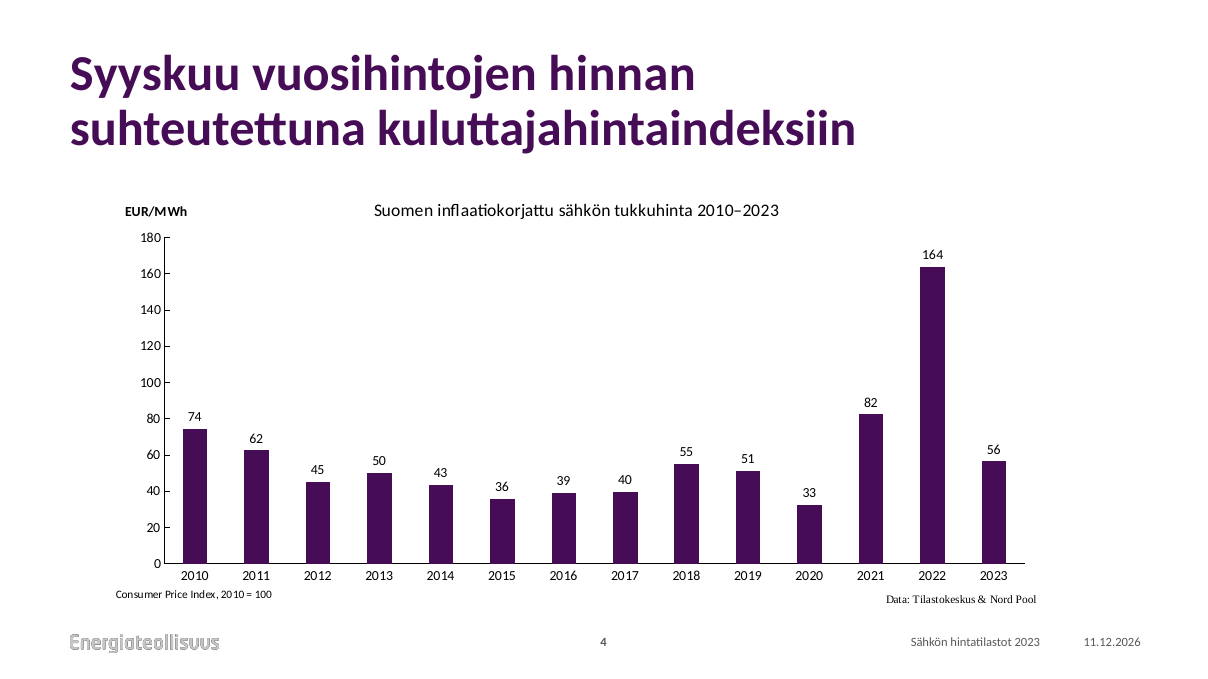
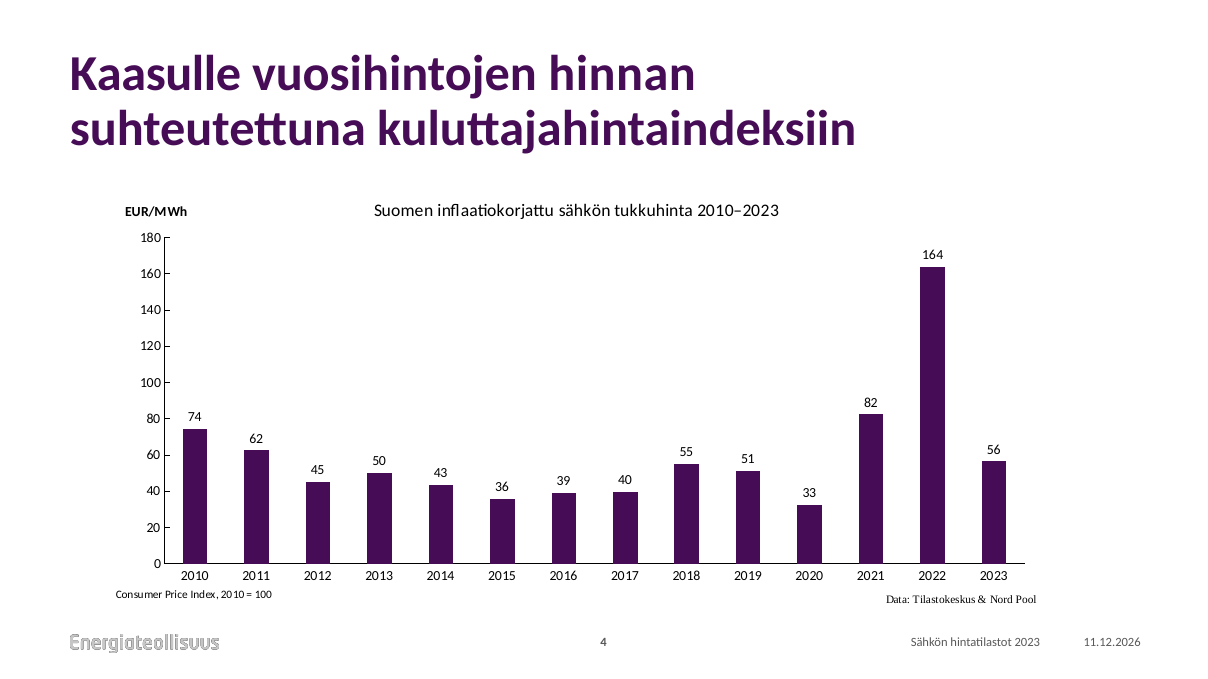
Syyskuu: Syyskuu -> Kaasulle (156, 74)
